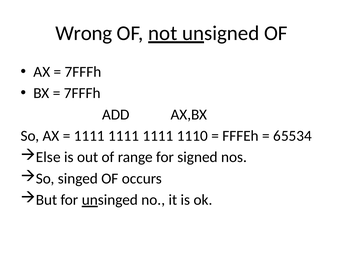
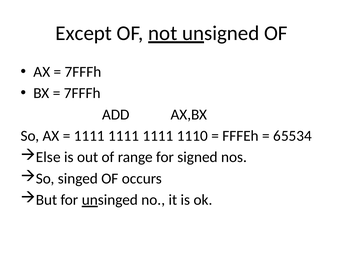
Wrong: Wrong -> Except (84, 33)
